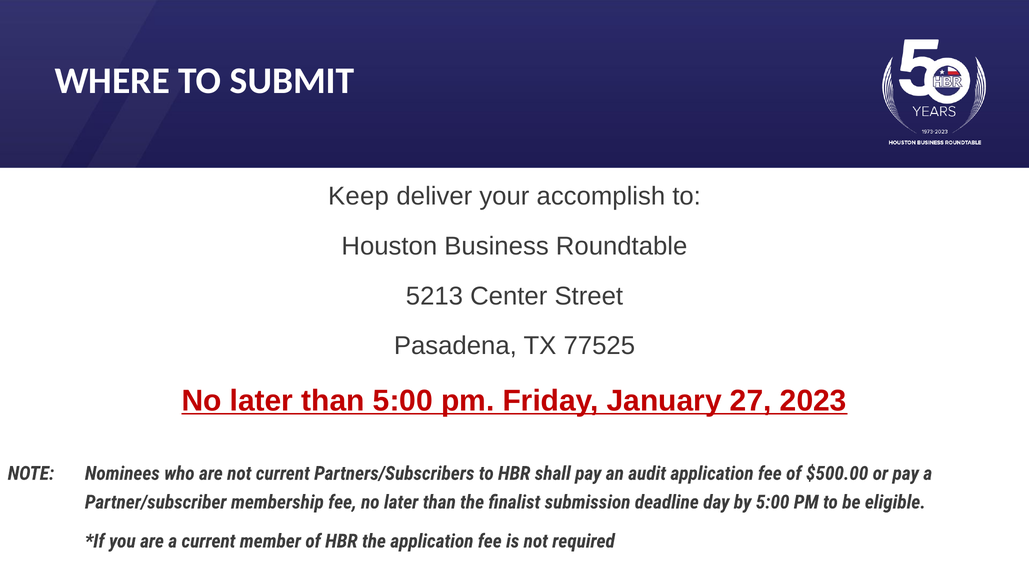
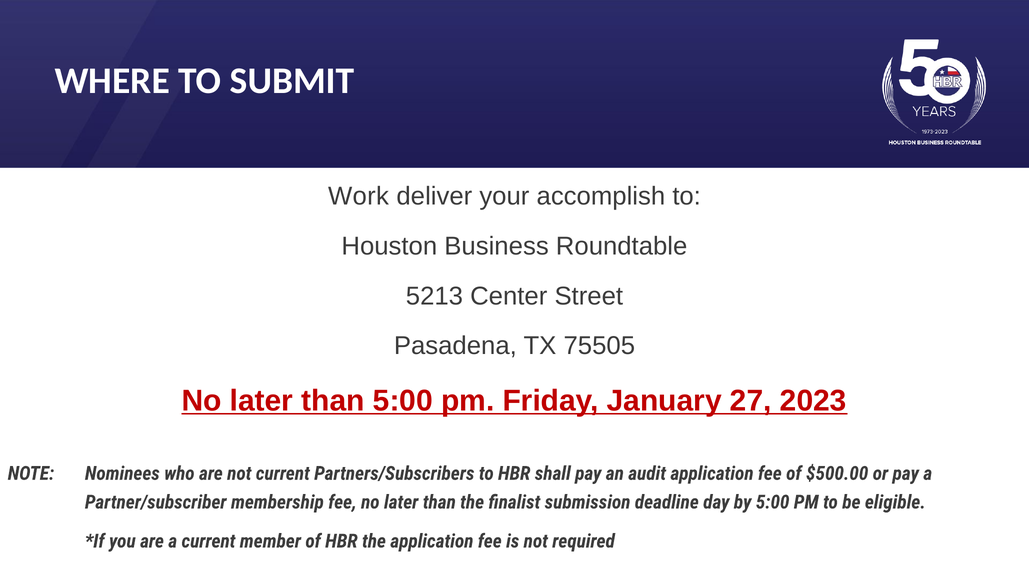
Keep: Keep -> Work (358, 196)
77525: 77525 -> 75505 (599, 346)
